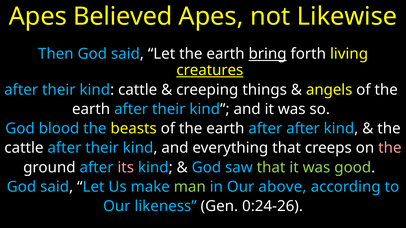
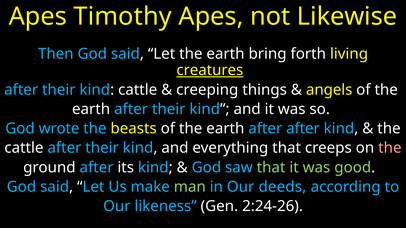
Believed: Believed -> Timothy (123, 17)
bring underline: present -> none (268, 54)
blood: blood -> wrote (59, 129)
its colour: pink -> white (126, 168)
above: above -> deeds (282, 187)
0:24-26: 0:24-26 -> 2:24-26 (273, 207)
